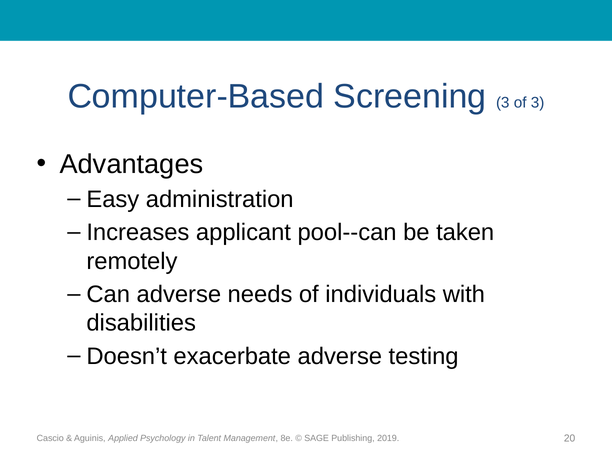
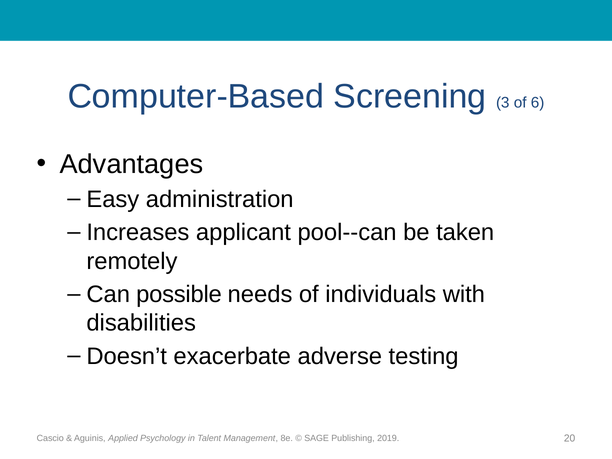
of 3: 3 -> 6 (538, 103)
Can adverse: adverse -> possible (179, 295)
